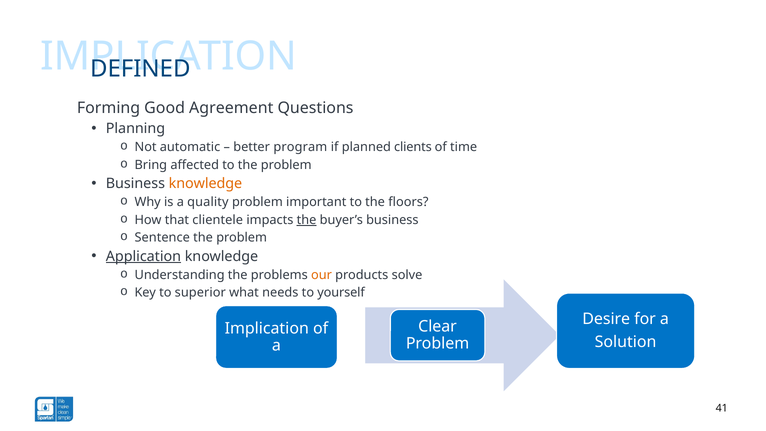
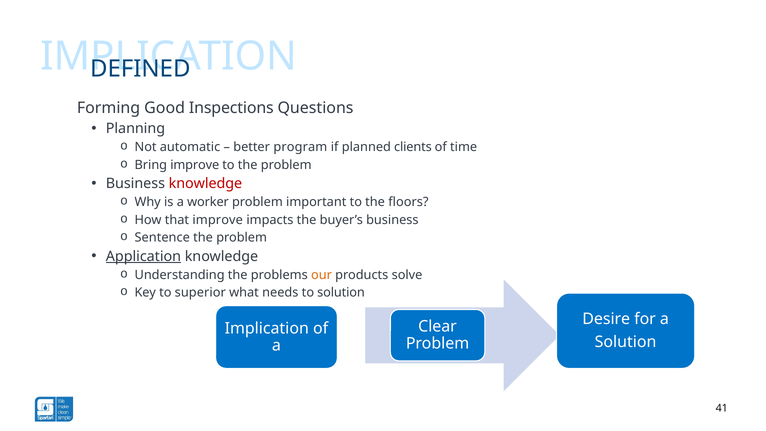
Agreement: Agreement -> Inspections (231, 108)
Bring affected: affected -> improve (195, 165)
knowledge colour: orange -> red (205, 184)
quality: quality -> worker (208, 202)
that clientele: clientele -> improve (218, 220)
the underline: present -> none (307, 220)
to yourself: yourself -> solution (341, 293)
